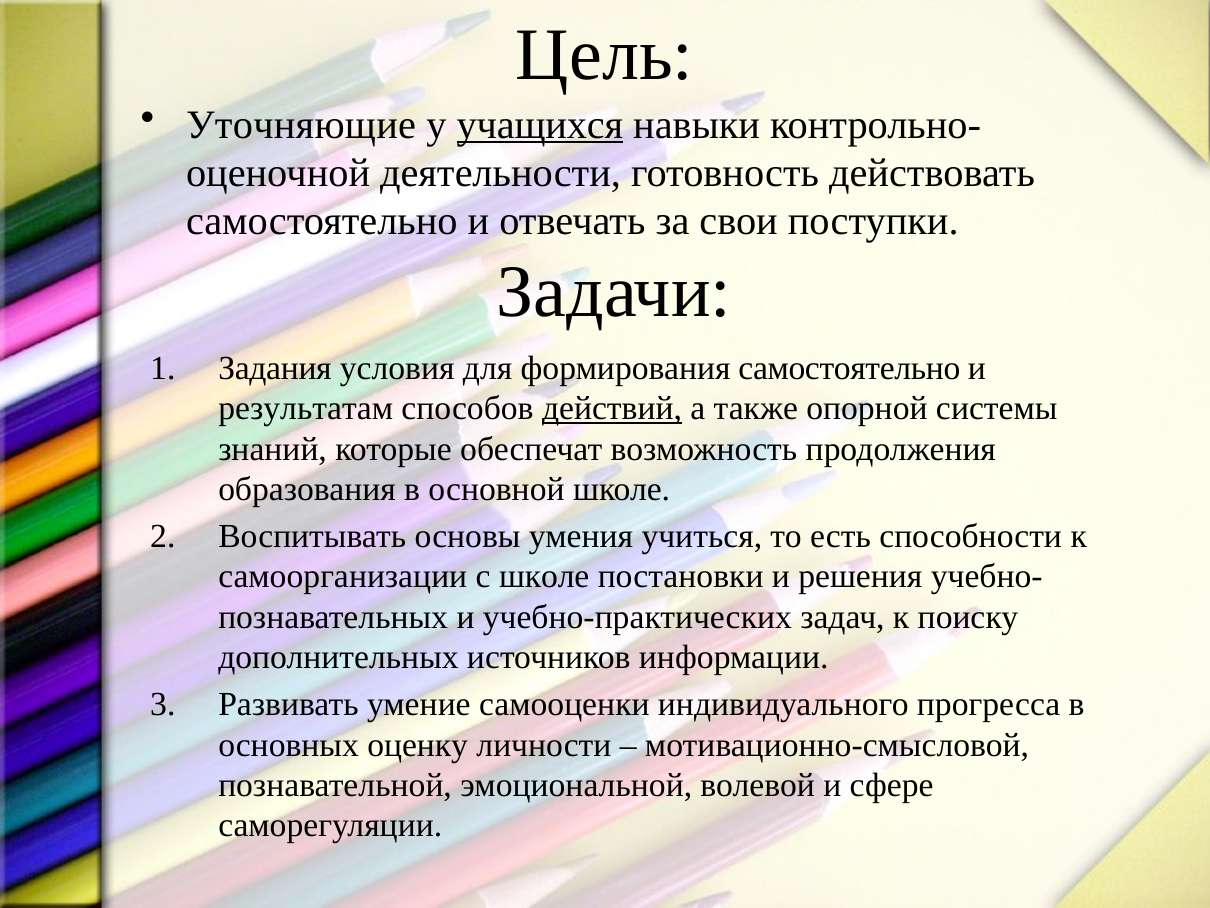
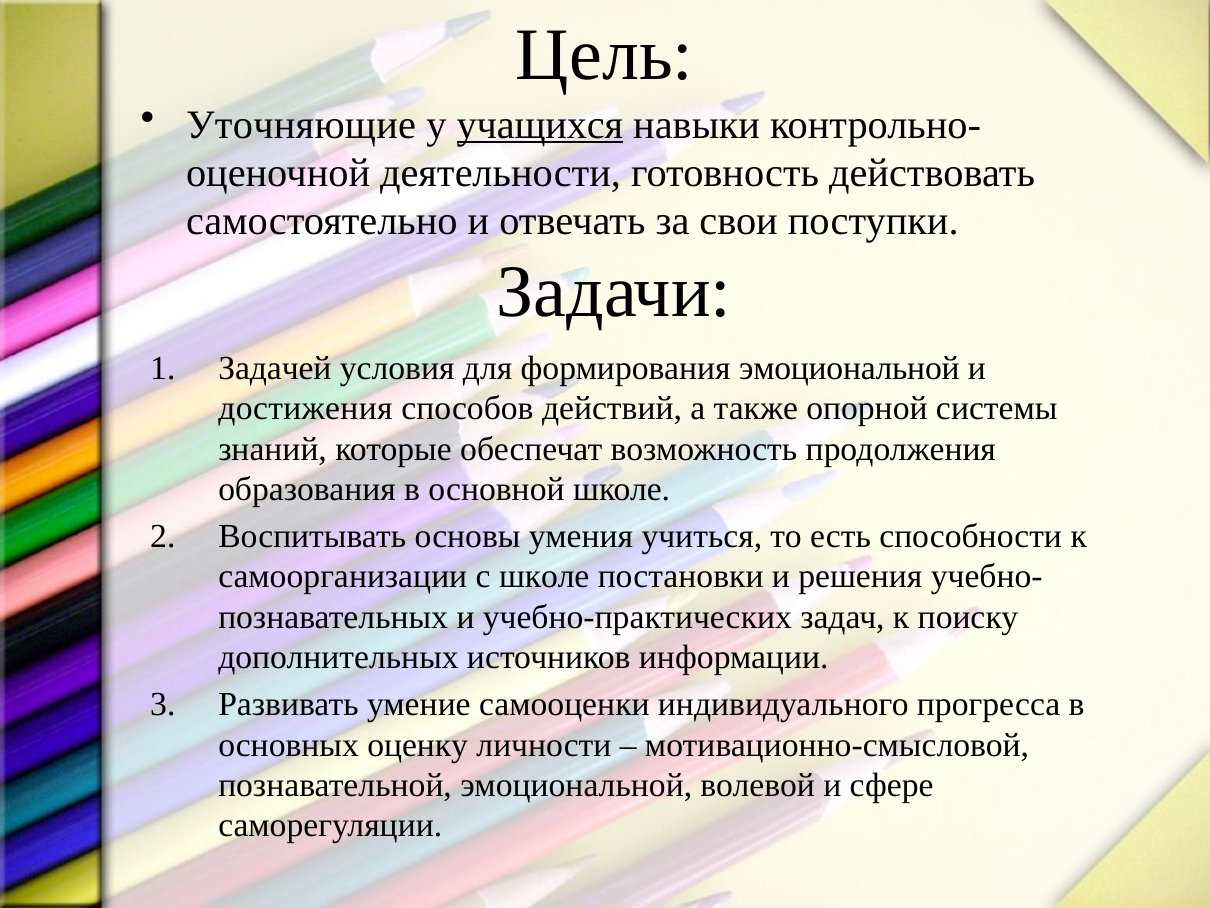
Задания: Задания -> Задачей (275, 368)
формирования самостоятельно: самостоятельно -> эмоциональной (849, 368)
результатам: результатам -> достижения (306, 408)
действий underline: present -> none (612, 408)
